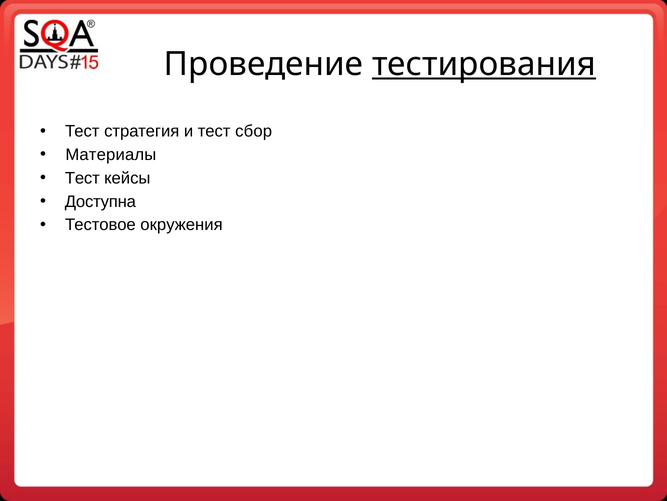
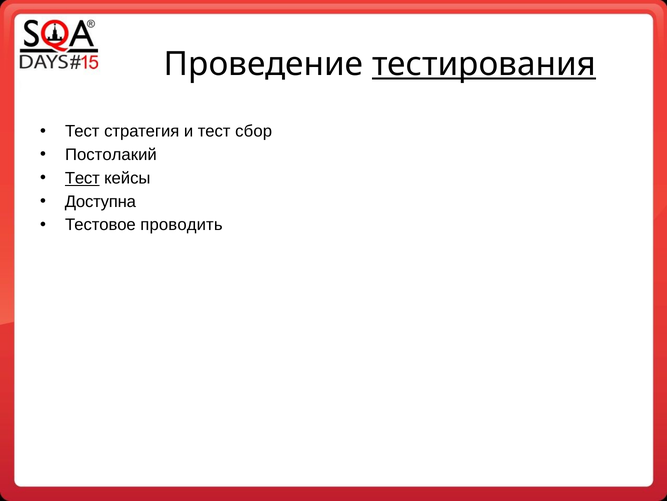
Материалы: Материалы -> Постолакий (111, 155)
Тест underline: none -> present (82, 178)
окружения: окружения -> проводить (181, 225)
